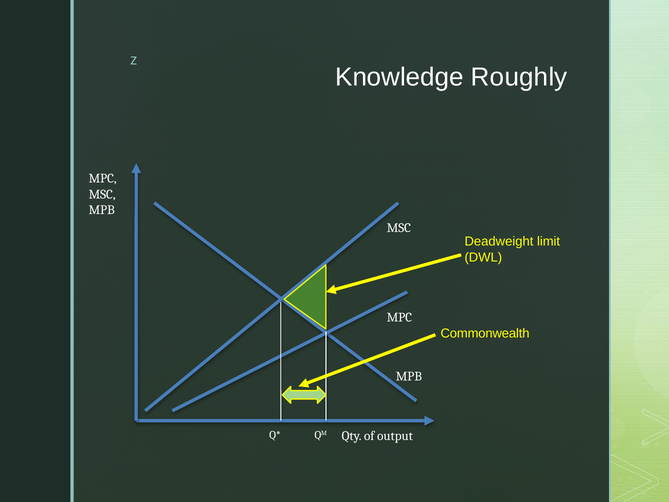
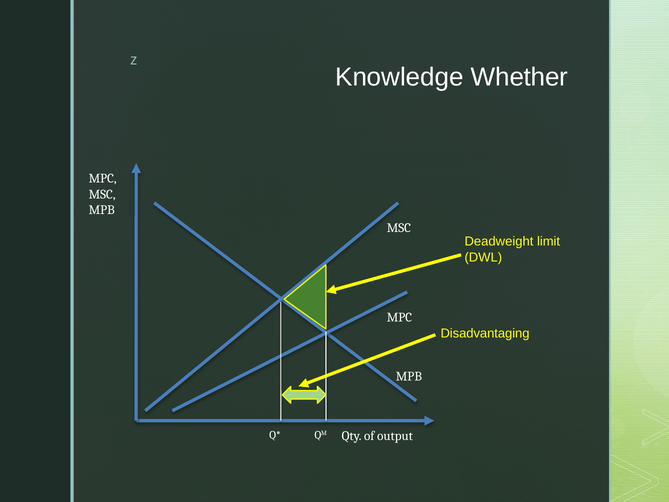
Roughly: Roughly -> Whether (519, 77)
Commonwealth: Commonwealth -> Disadvantaging (485, 333)
